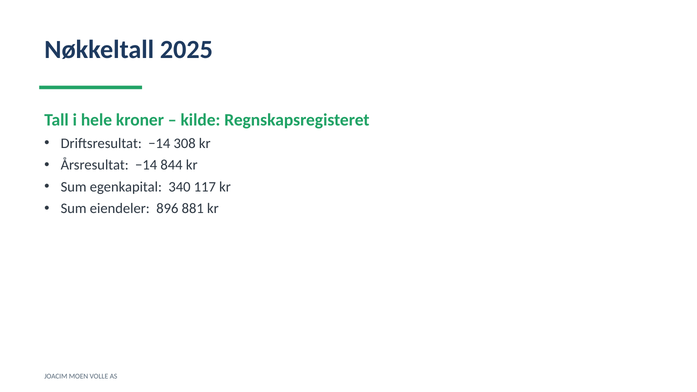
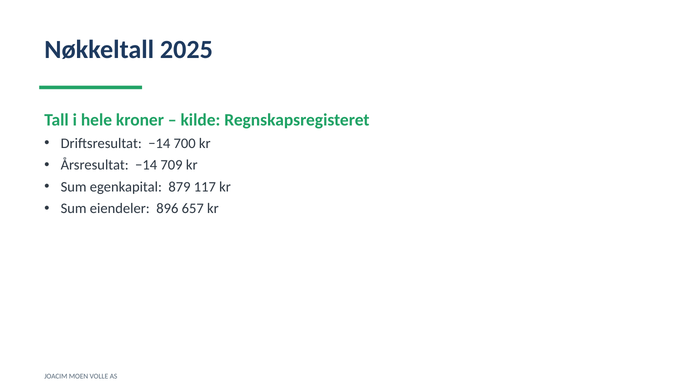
308: 308 -> 700 (185, 143)
844: 844 -> 709 (172, 165)
340: 340 -> 879 (179, 187)
881: 881 -> 657 (193, 209)
